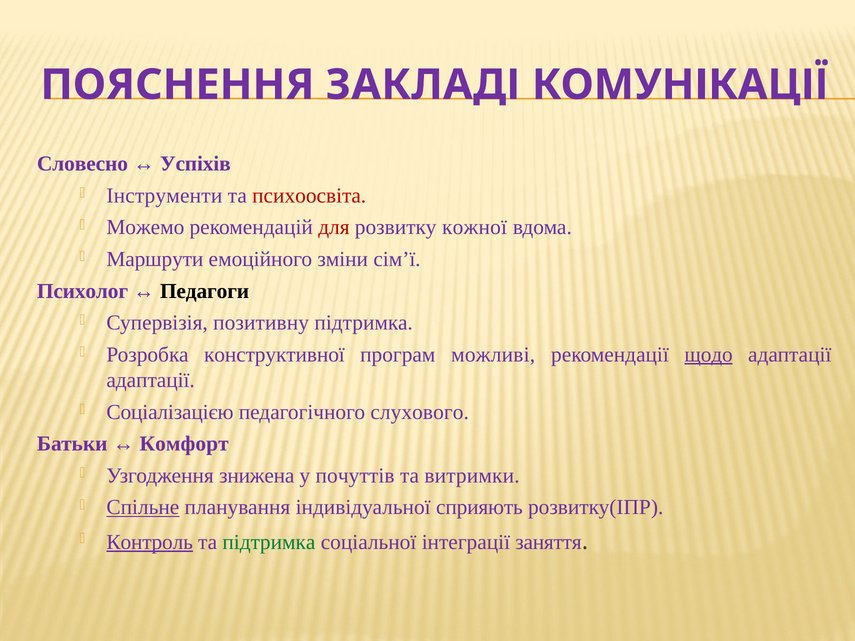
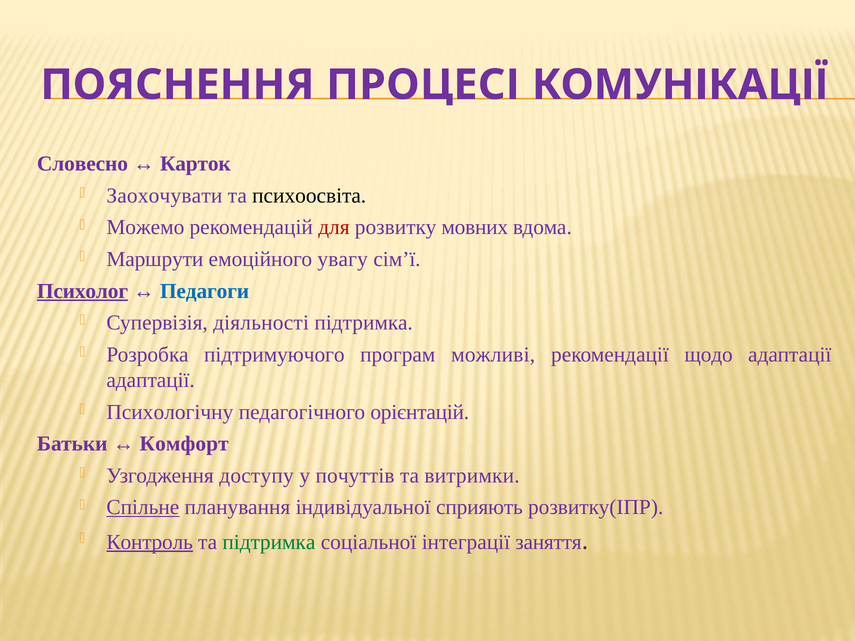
ЗАКЛАДІ: ЗАКЛАДІ -> ПРОЦЕСІ (423, 85)
Успіхів: Успіхів -> Карток (195, 164)
Інструменти: Інструменти -> Заохочувати (164, 196)
психоосвіта colour: red -> black (309, 196)
кожної: кожної -> мовних (475, 227)
зміни: зміни -> увагу (343, 259)
Психолог underline: none -> present (83, 291)
Педагоги colour: black -> blue (205, 291)
позитивну: позитивну -> діяльності (261, 323)
конструктивної: конструктивної -> підтримуючого (274, 355)
щодо underline: present -> none (709, 355)
Соціалізацією: Соціалізацією -> Психологічну (170, 412)
слухового: слухового -> орієнтацій (420, 412)
знижена: знижена -> доступу (257, 476)
